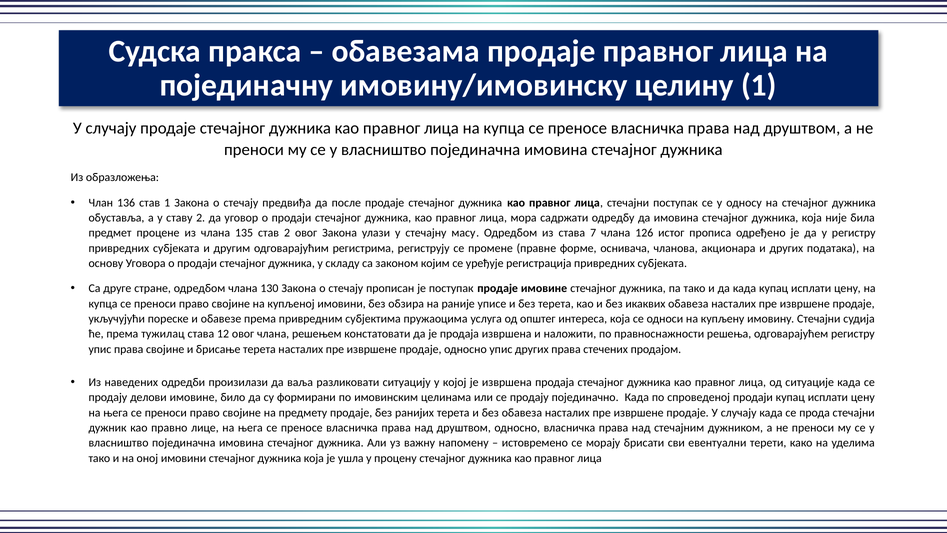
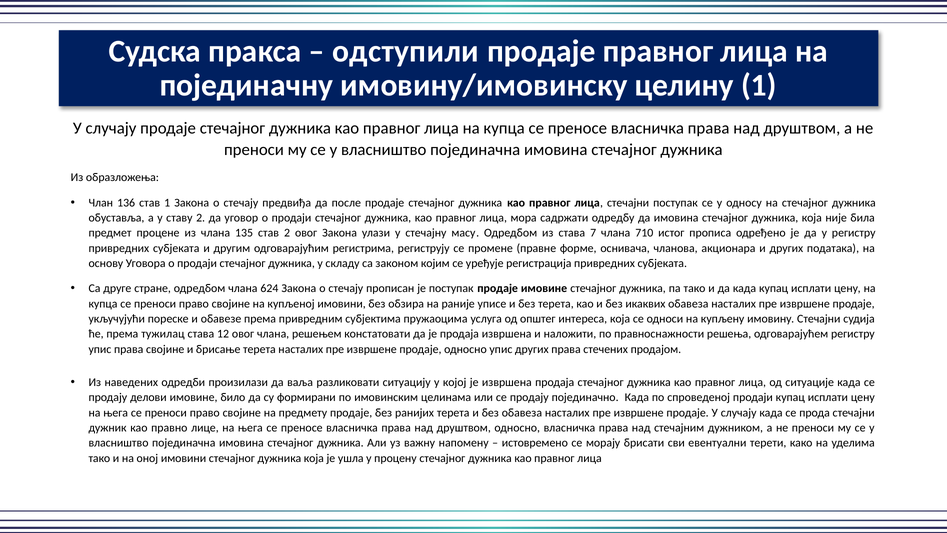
обавезама: обавезама -> одступили (406, 51)
126: 126 -> 710 (644, 233)
130: 130 -> 624 (269, 288)
